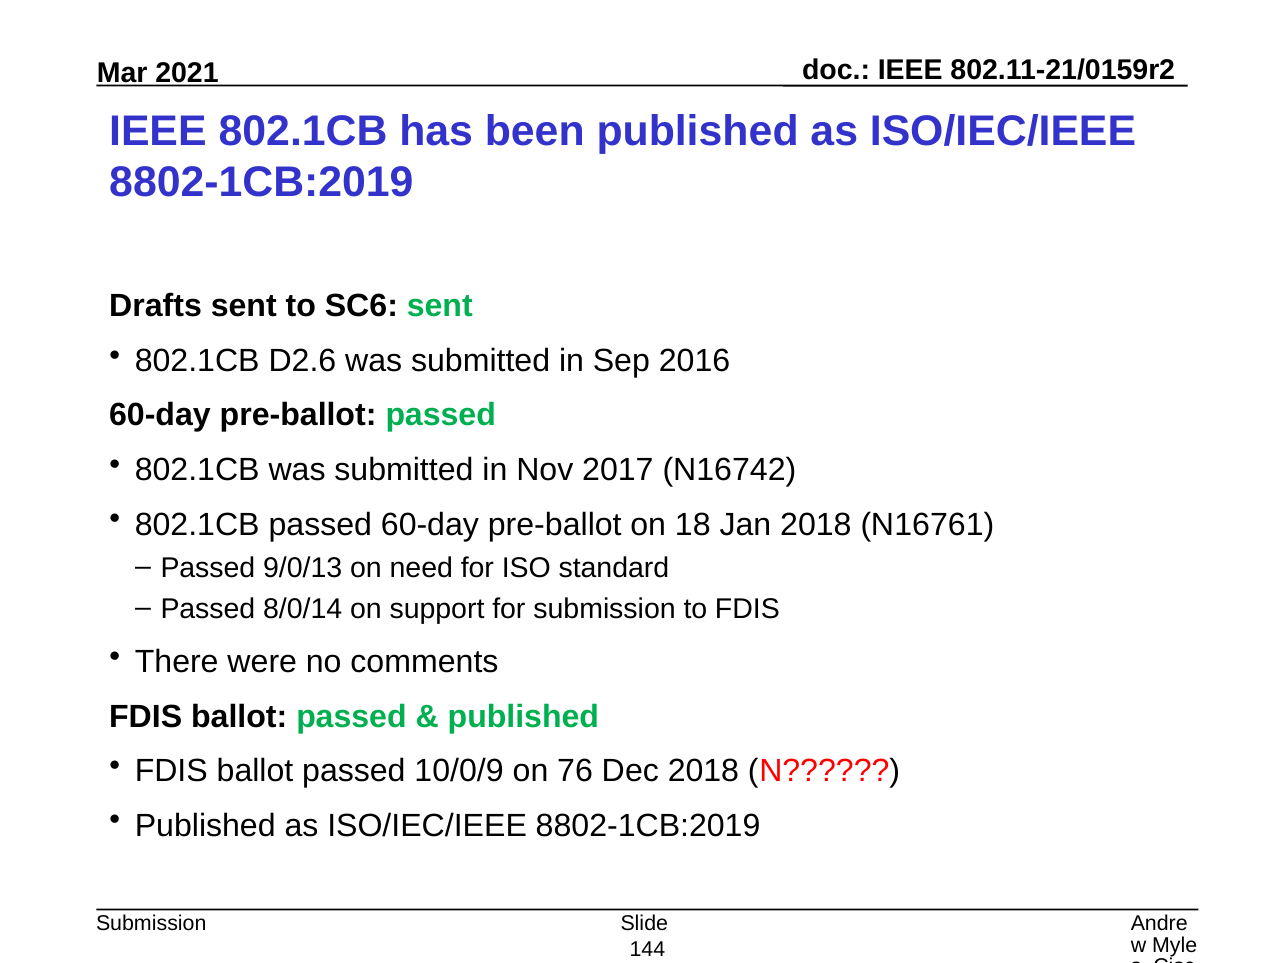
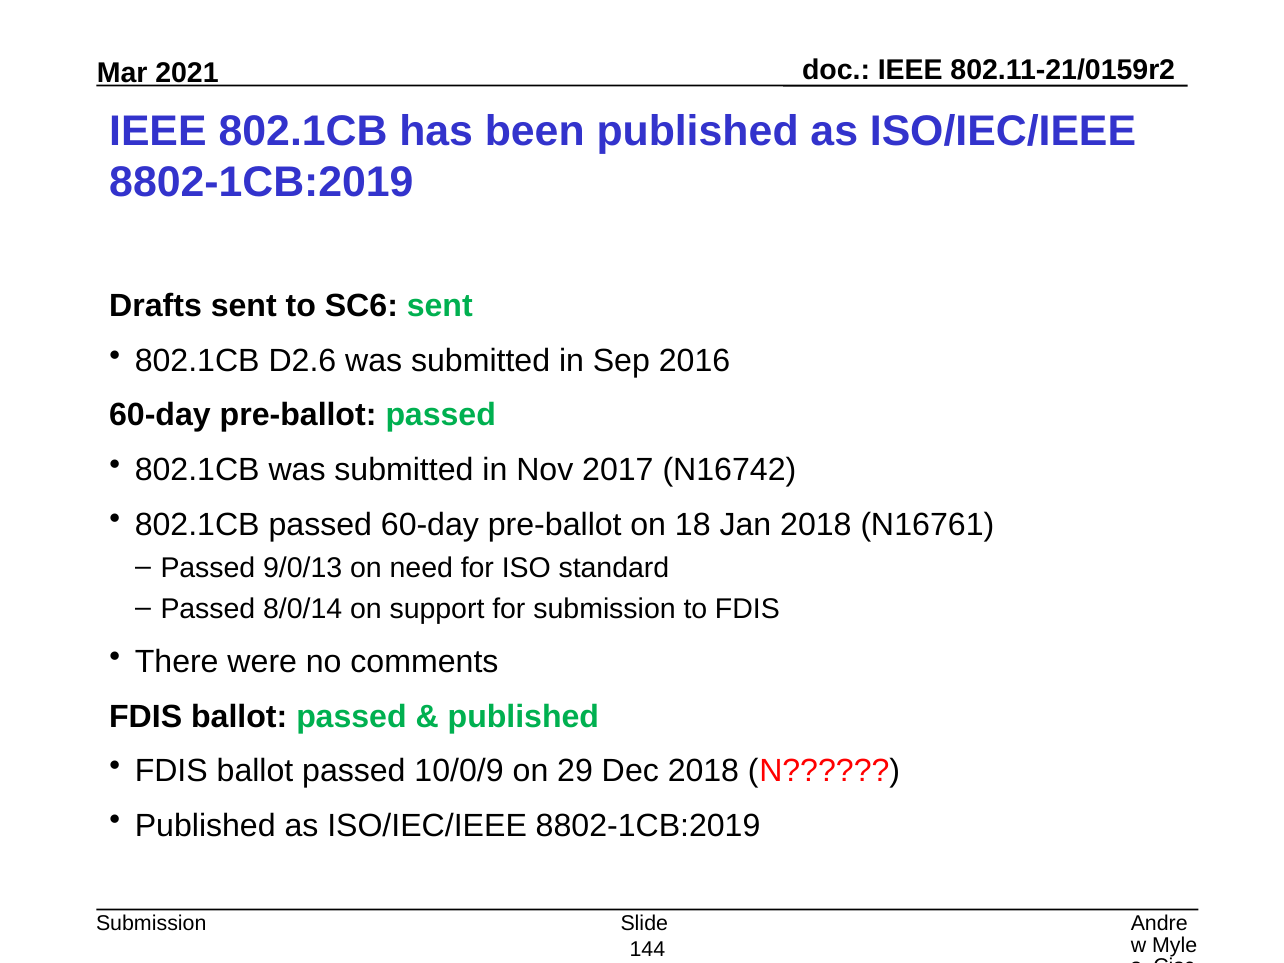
76: 76 -> 29 (575, 771)
